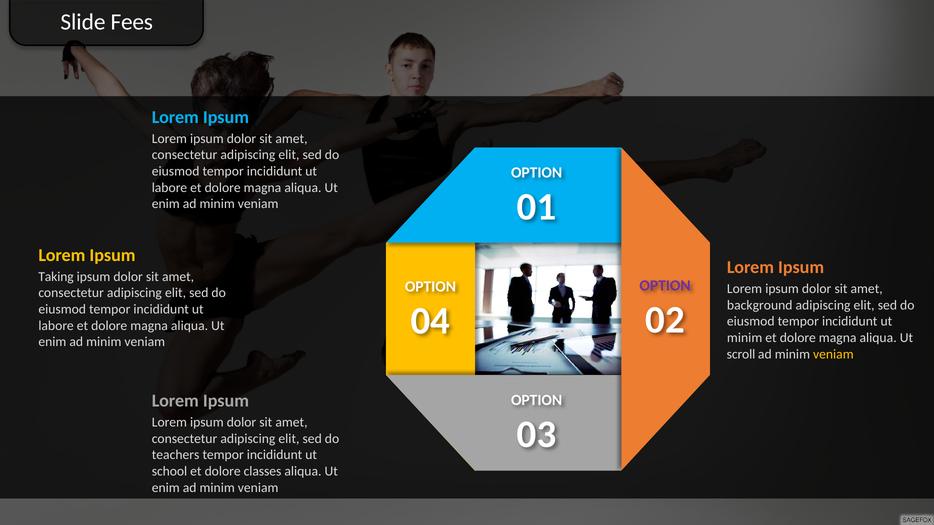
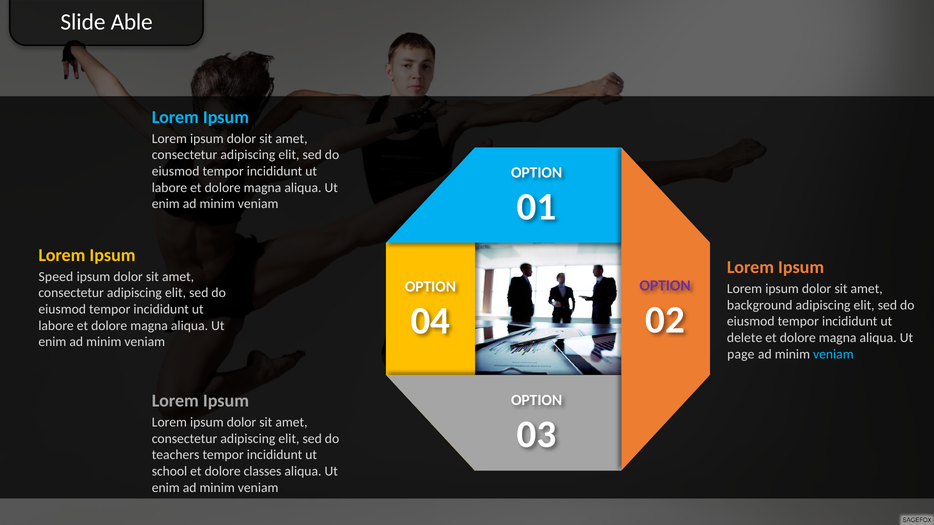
Fees: Fees -> Able (132, 22)
Taking: Taking -> Speed (56, 277)
minim: minim -> delete (745, 338)
scroll: scroll -> page (741, 354)
veniam colour: yellow -> light blue (833, 354)
